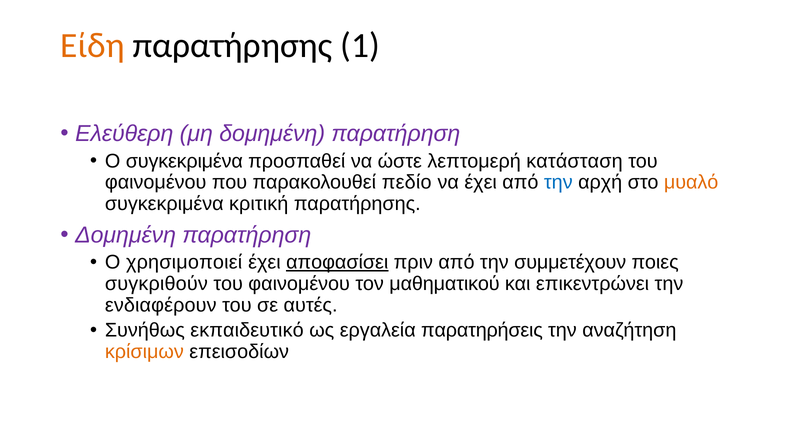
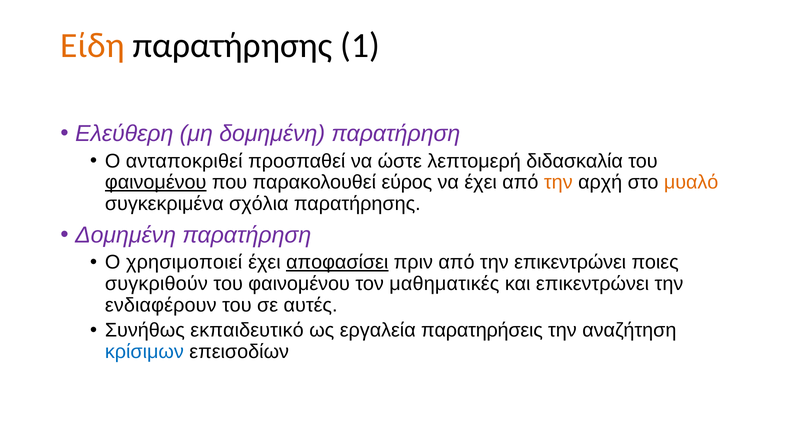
Ο συγκεκριμένα: συγκεκριμένα -> ανταποκριθεί (184, 161)
κατάσταση: κατάσταση -> διδασκαλία (575, 161)
φαινομένου underline: none -> present (156, 183)
πεδίο: πεδίο -> εύρος (407, 183)
την colour: blue -> orange (558, 183)
κριτική: κριτική -> σχόλια (259, 204)
την συμμετέχουν: συμμετέχουν -> επικεντρώνει (570, 263)
μαθηματικού: μαθηματικού -> μαθηματικές (444, 284)
κρίσιμων colour: orange -> blue (144, 352)
